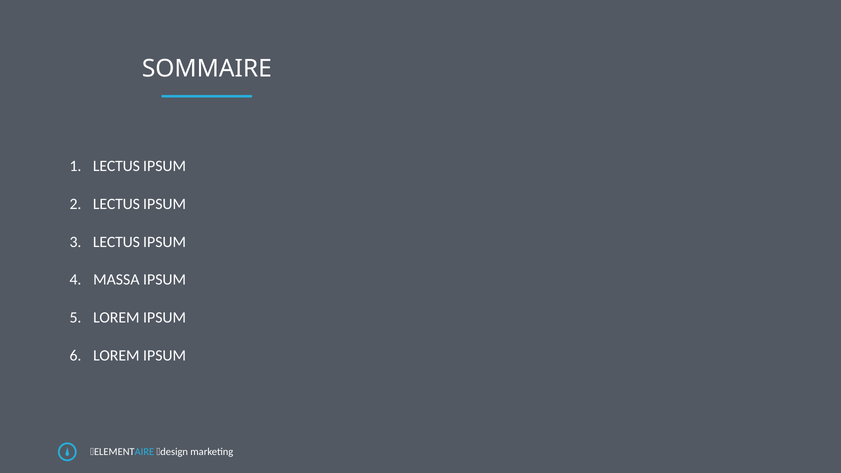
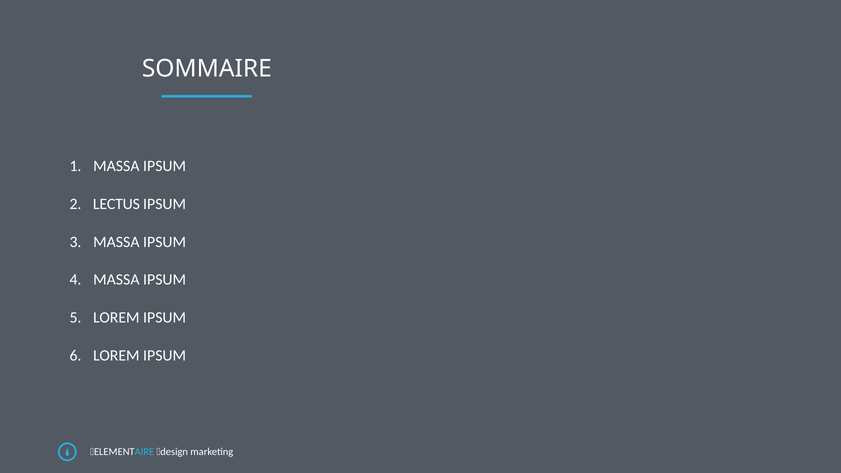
LECTUS: LECTUS -> MASSA (116, 166)
LECTUS: LECTUS -> MASSA (116, 242)
